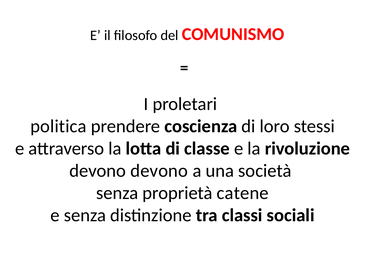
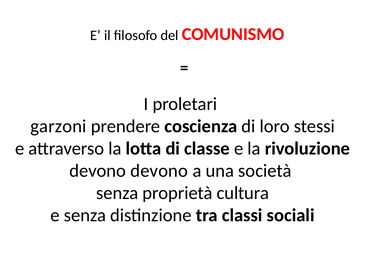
politica: politica -> garzoni (58, 126)
catene: catene -> cultura (243, 193)
